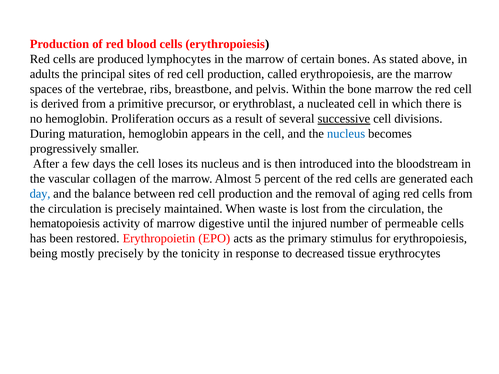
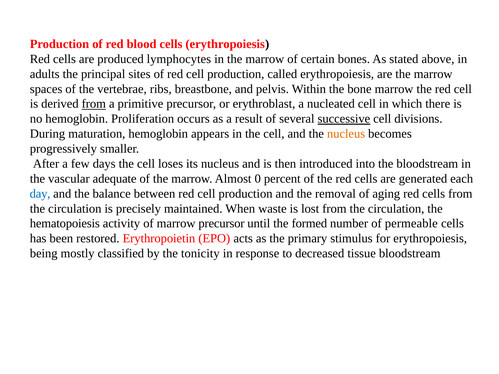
from underline: none -> present (94, 104)
nucleus colour: blue -> orange (346, 134)
collagen: collagen -> adequate (115, 179)
5: 5 -> 0 (258, 179)
marrow digestive: digestive -> precursor (221, 224)
injured: injured -> formed (309, 224)
mostly precisely: precisely -> classified (121, 254)
tissue erythrocytes: erythrocytes -> bloodstream (410, 254)
